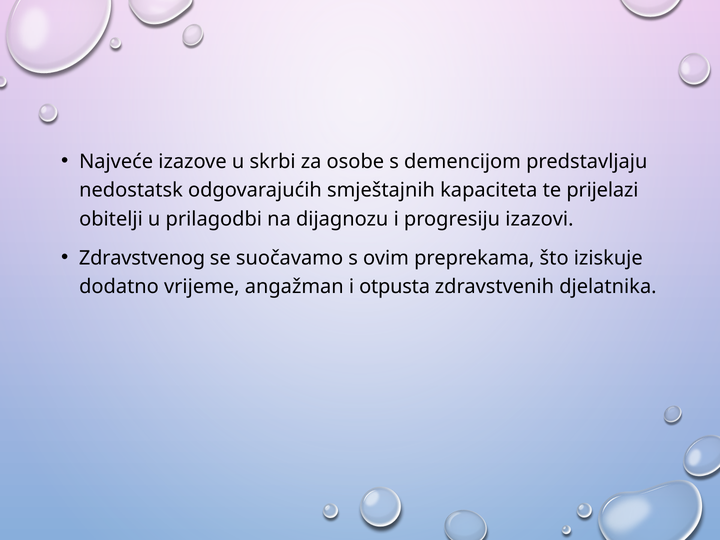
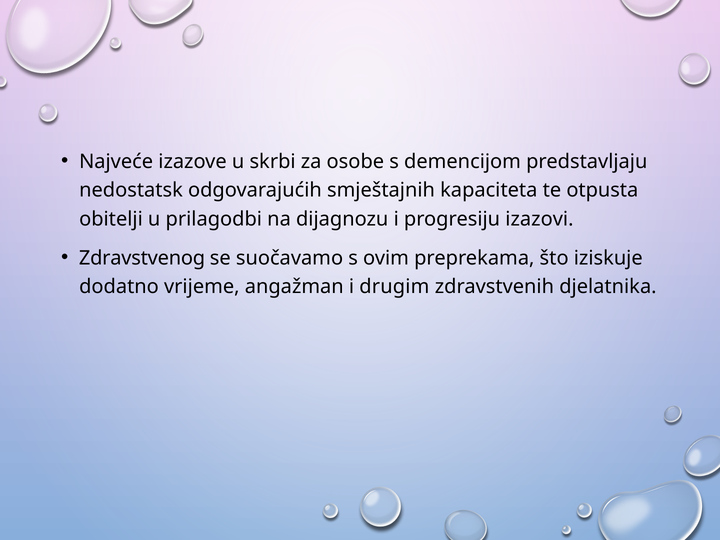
prijelazi: prijelazi -> otpusta (602, 190)
otpusta: otpusta -> drugim (394, 287)
